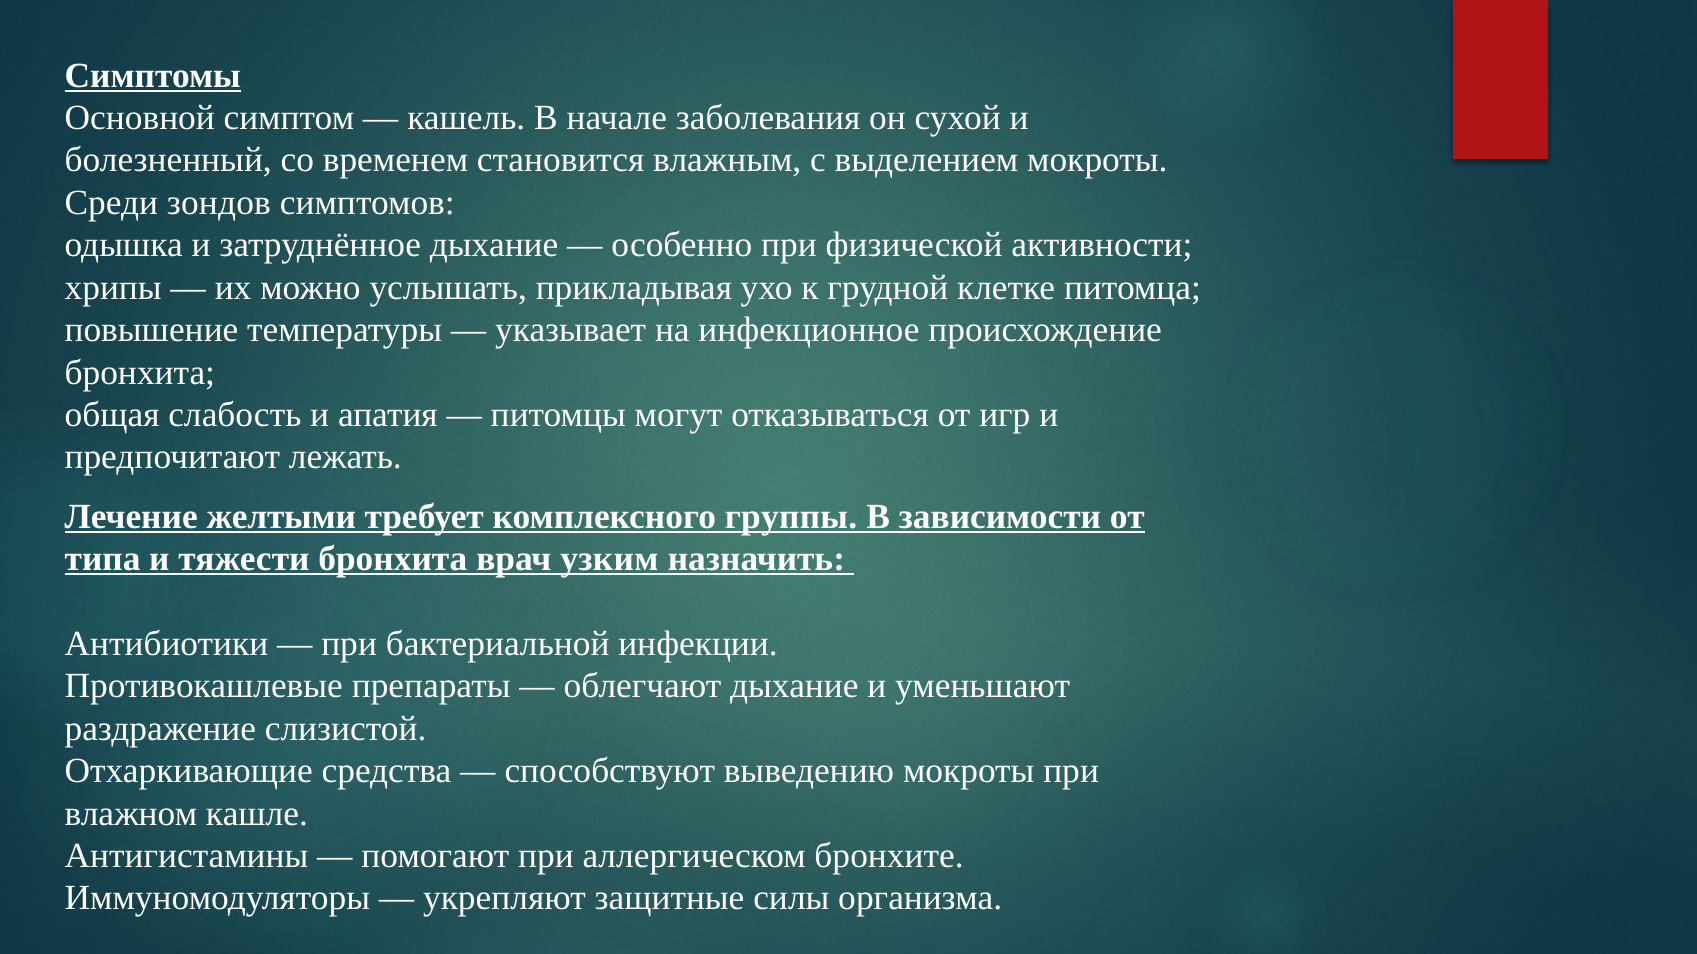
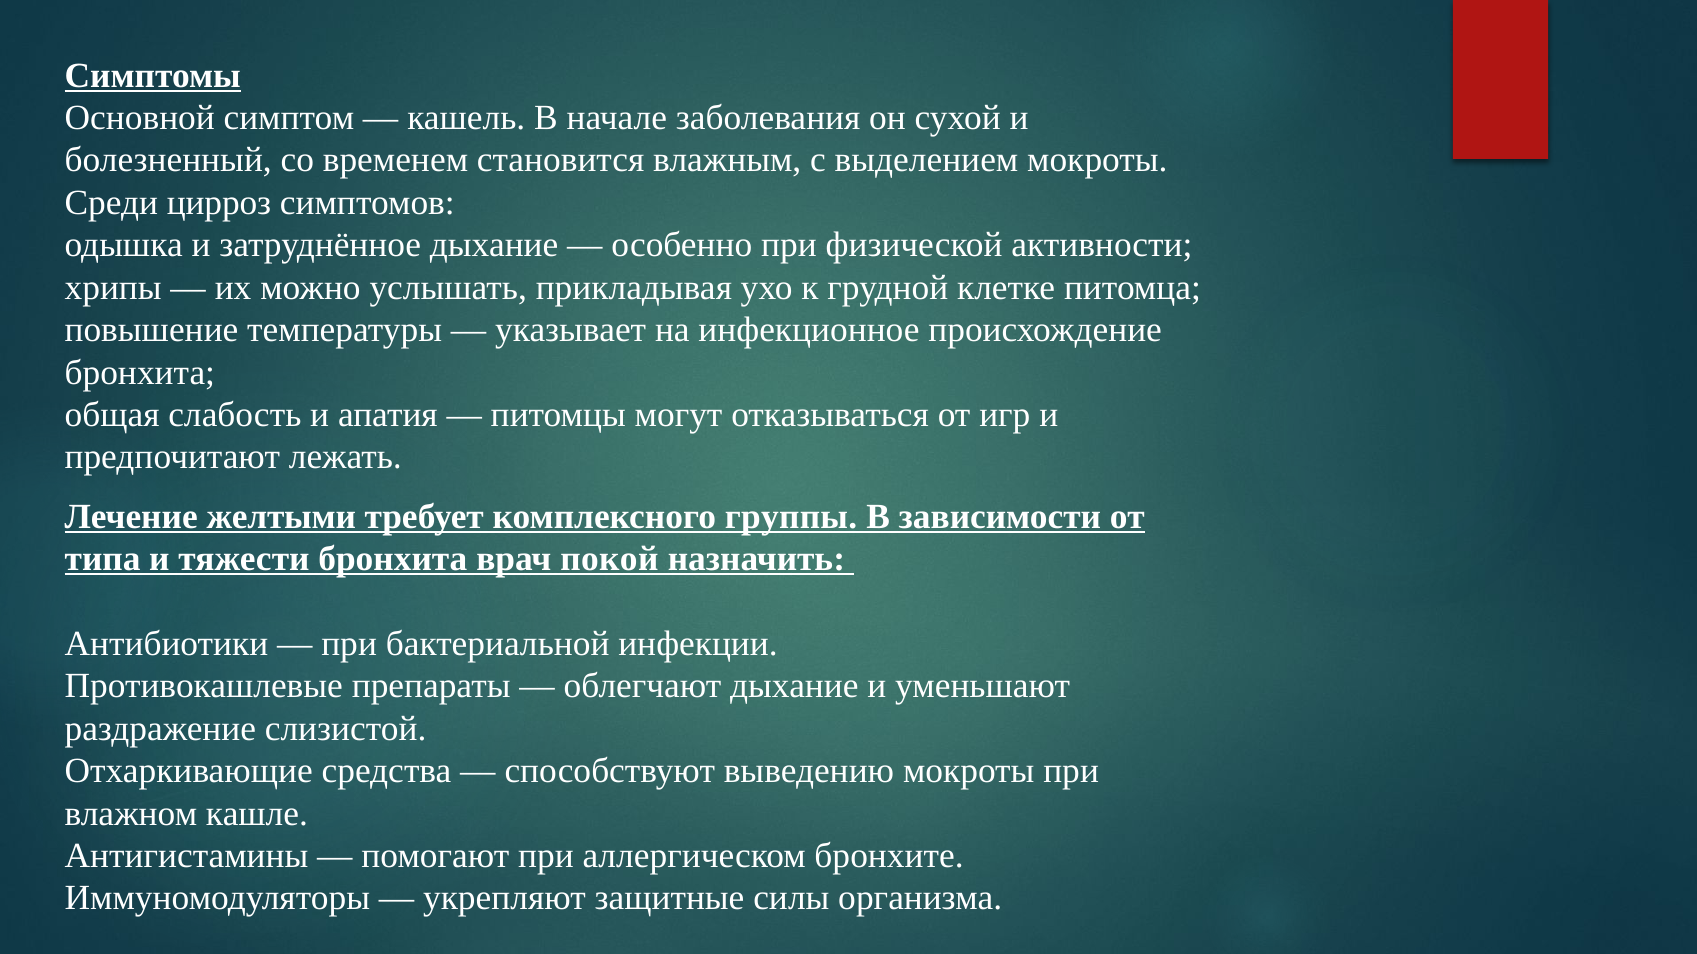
зондов: зондов -> цирроз (219, 203)
узким: узким -> покой (609, 559)
